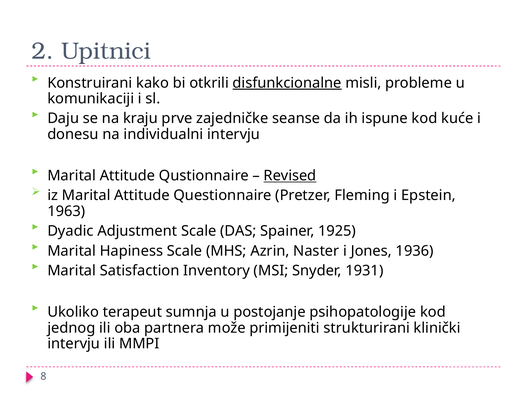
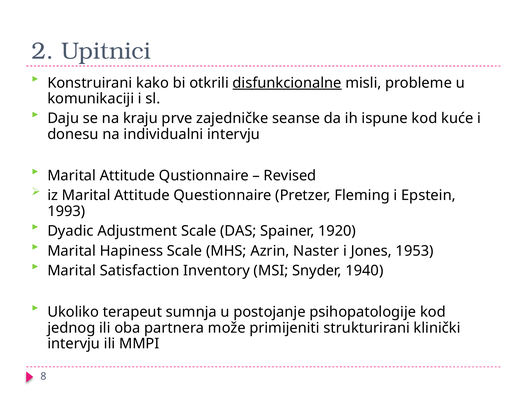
Revised underline: present -> none (290, 175)
1963: 1963 -> 1993 (66, 211)
1925: 1925 -> 1920 (337, 231)
1936: 1936 -> 1953 (415, 250)
1931: 1931 -> 1940 (364, 270)
